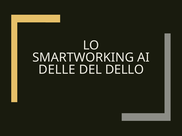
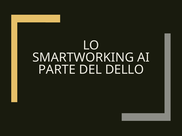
DELLE: DELLE -> PARTE (57, 70)
